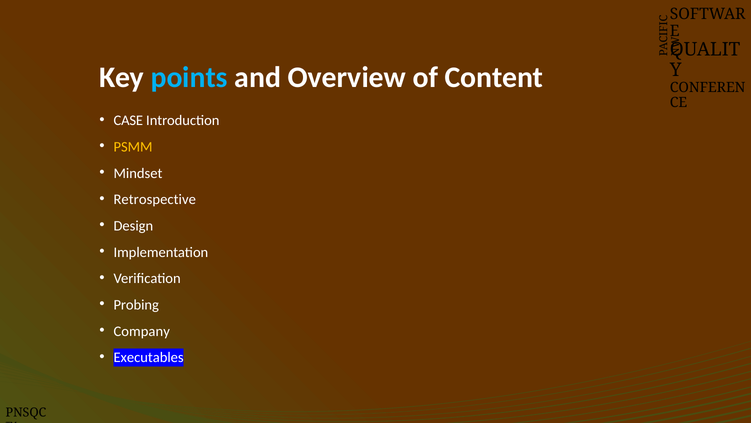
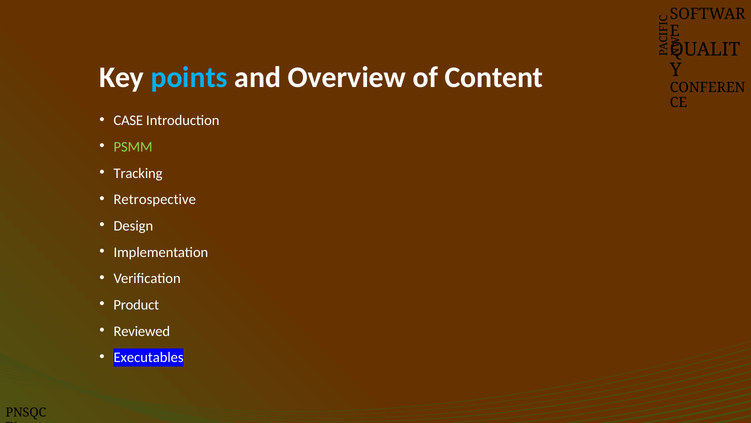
PSMM colour: yellow -> light green (133, 147)
Mindset: Mindset -> Tracking (138, 173)
Probing: Probing -> Product (136, 305)
Company: Company -> Reviewed (142, 331)
